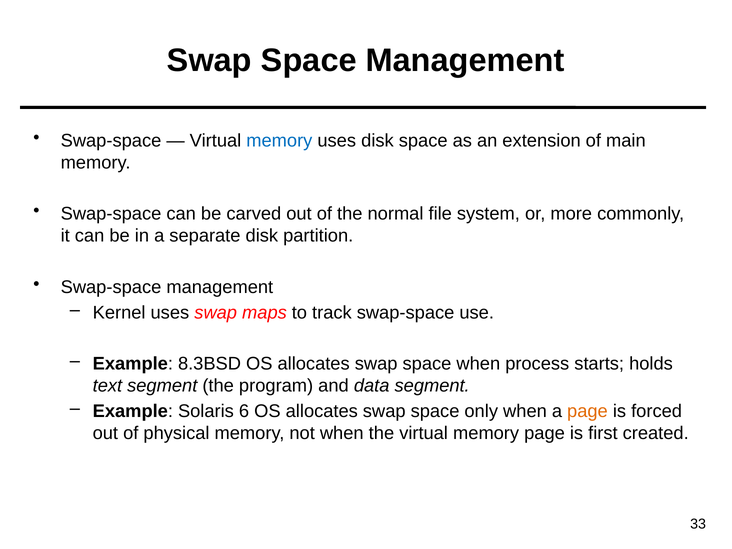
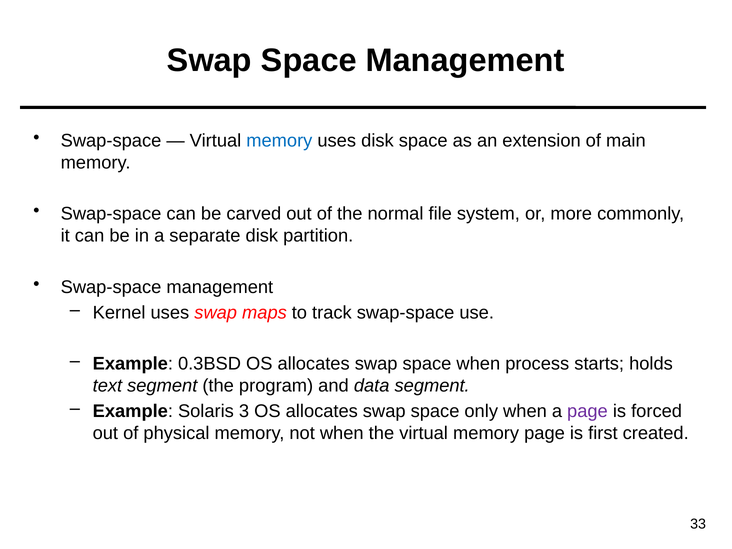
8.3BSD: 8.3BSD -> 0.3BSD (209, 364)
6: 6 -> 3 (244, 411)
page colour: orange -> purple (587, 411)
